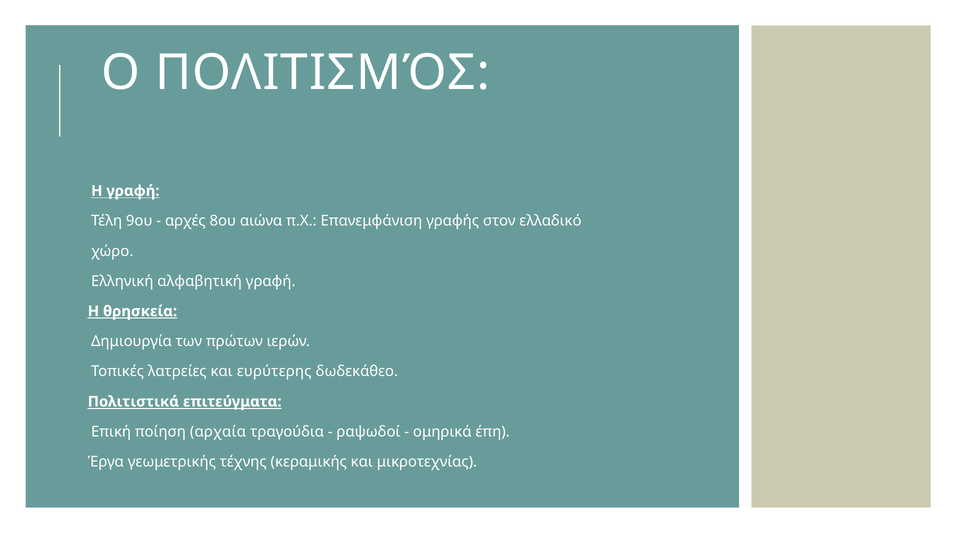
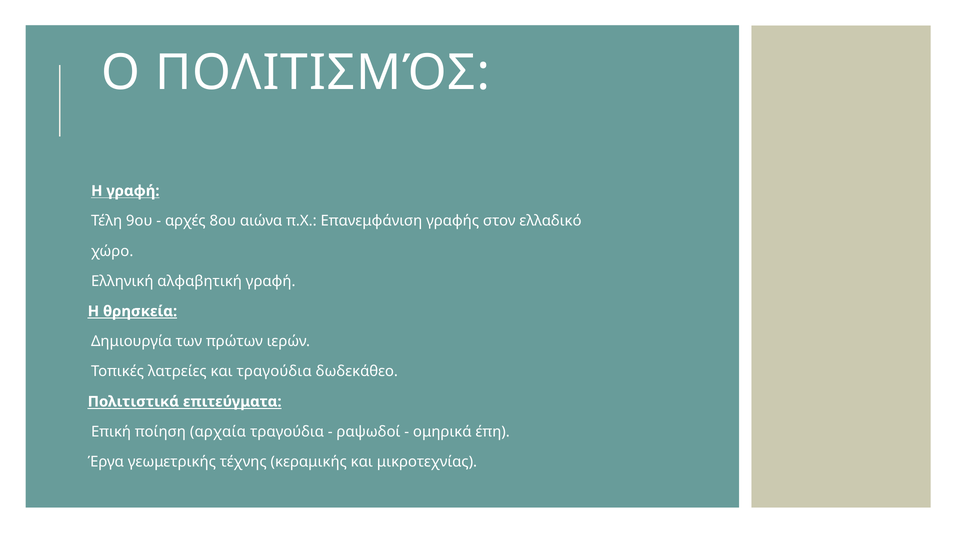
και ευρύτερης: ευρύτερης -> τραγούδια (274, 371)
